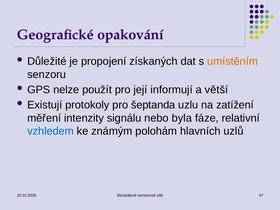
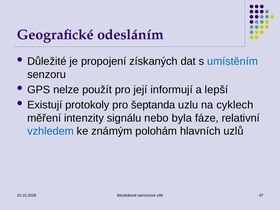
opakování: opakování -> odesláním (130, 35)
umístěním colour: orange -> blue (233, 61)
větší: větší -> lepší (216, 90)
zatížení: zatížení -> cyklech (235, 105)
